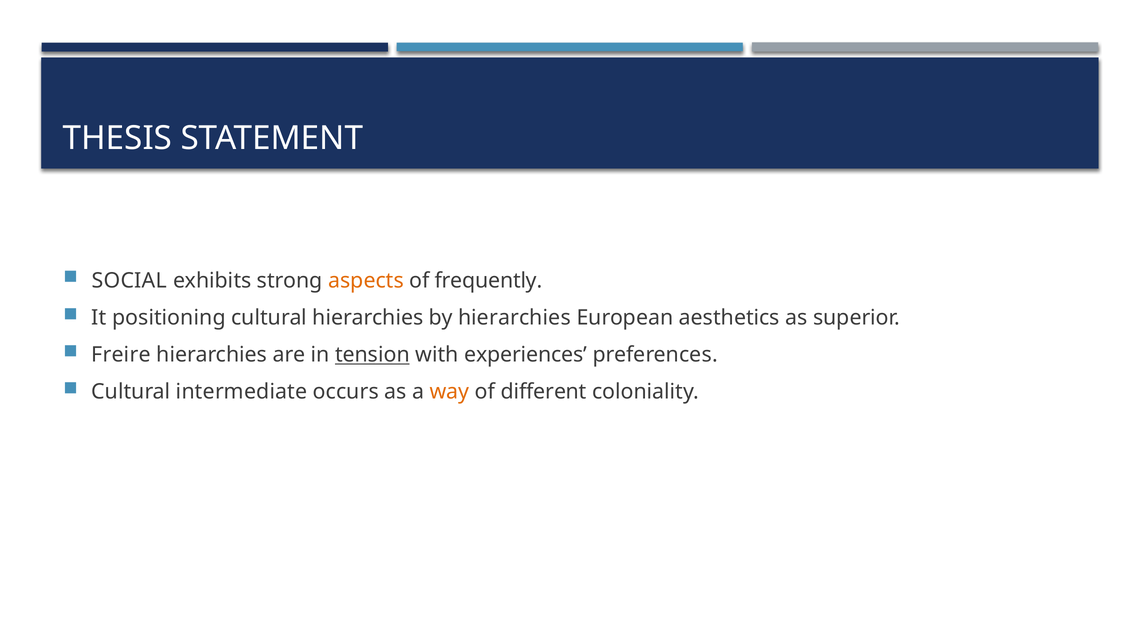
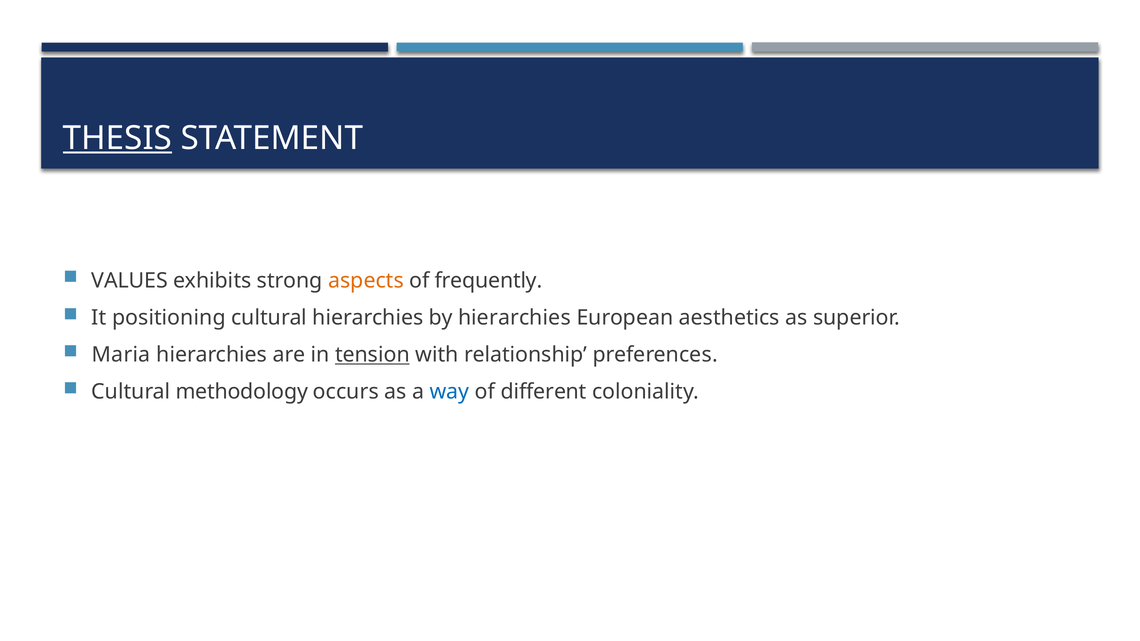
THESIS underline: none -> present (118, 138)
SOCIAL: SOCIAL -> VALUES (130, 281)
Freire: Freire -> Maria (121, 355)
experiences: experiences -> relationship (526, 355)
intermediate: intermediate -> methodology (242, 392)
way colour: orange -> blue (449, 392)
